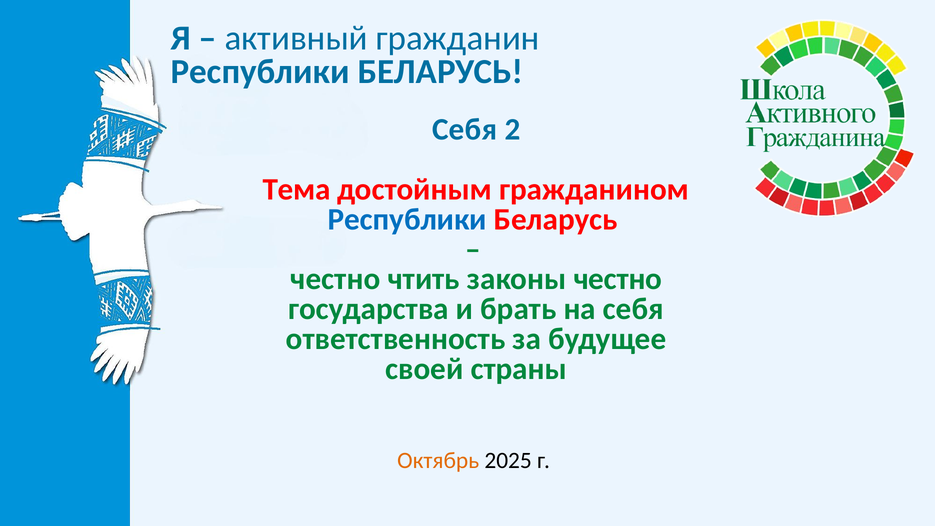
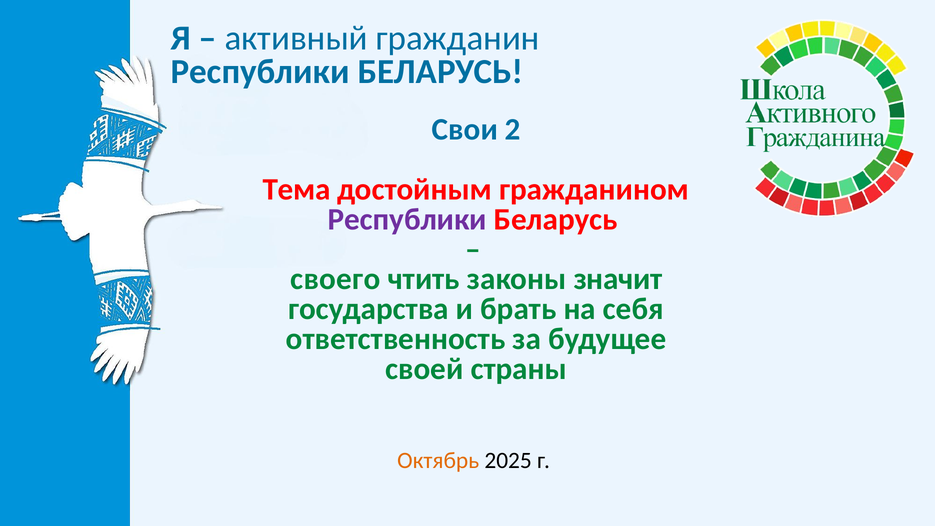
Себя: Себя -> Свои (465, 130)
Республики colour: blue -> purple (407, 219)
честно: честно -> своего (335, 279)
законы честно: честно -> значит (618, 279)
